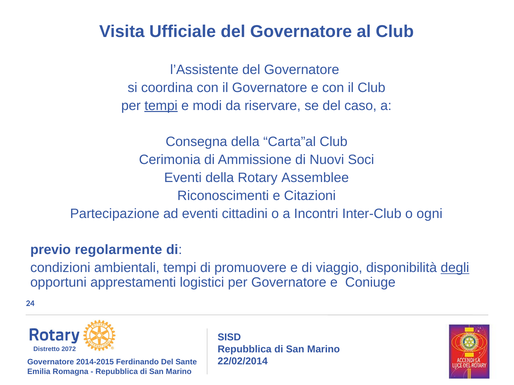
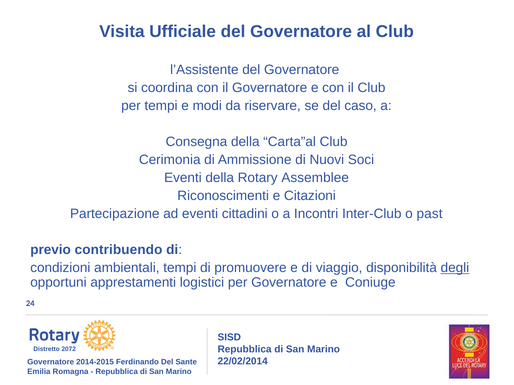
tempi underline: present -> none (161, 106)
ogni: ogni -> past (430, 214)
regolarmente: regolarmente -> contribuendo (118, 250)
